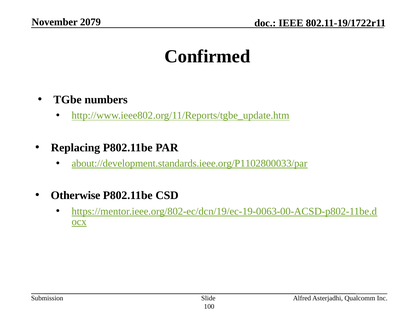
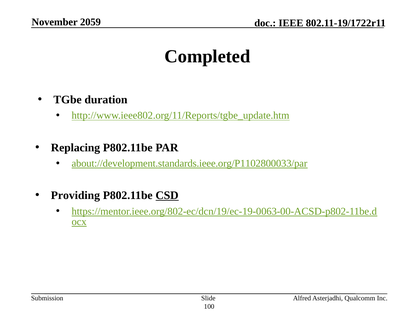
2079: 2079 -> 2059 (90, 22)
Confirmed: Confirmed -> Completed (207, 57)
numbers: numbers -> duration (106, 100)
Otherwise: Otherwise -> Providing (75, 196)
CSD underline: none -> present (167, 196)
